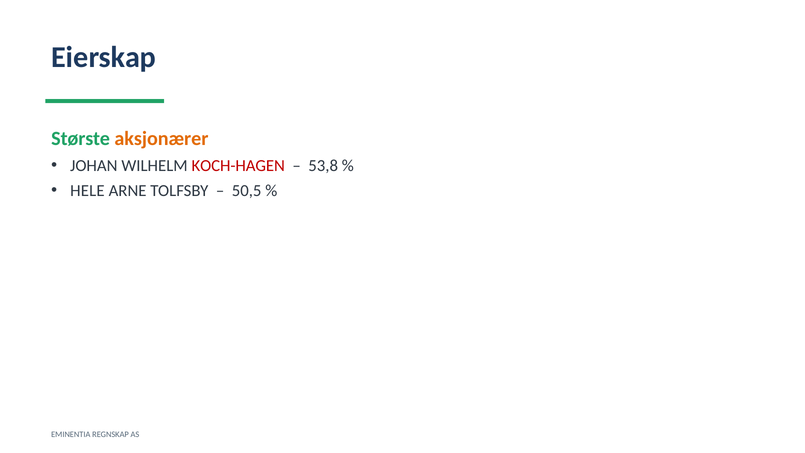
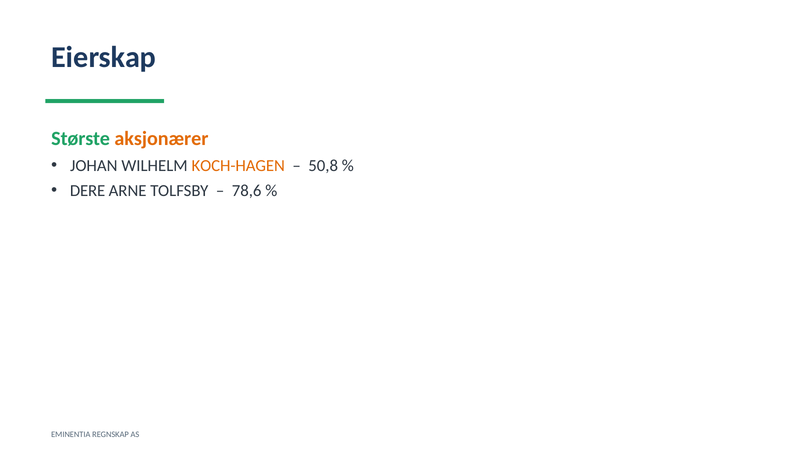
KOCH-HAGEN colour: red -> orange (238, 166)
53,8: 53,8 -> 50,8 (323, 166)
HELE: HELE -> DERE (88, 191)
50,5: 50,5 -> 78,6 (247, 191)
